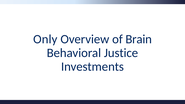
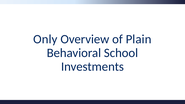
Brain: Brain -> Plain (139, 39)
Justice: Justice -> School (121, 53)
